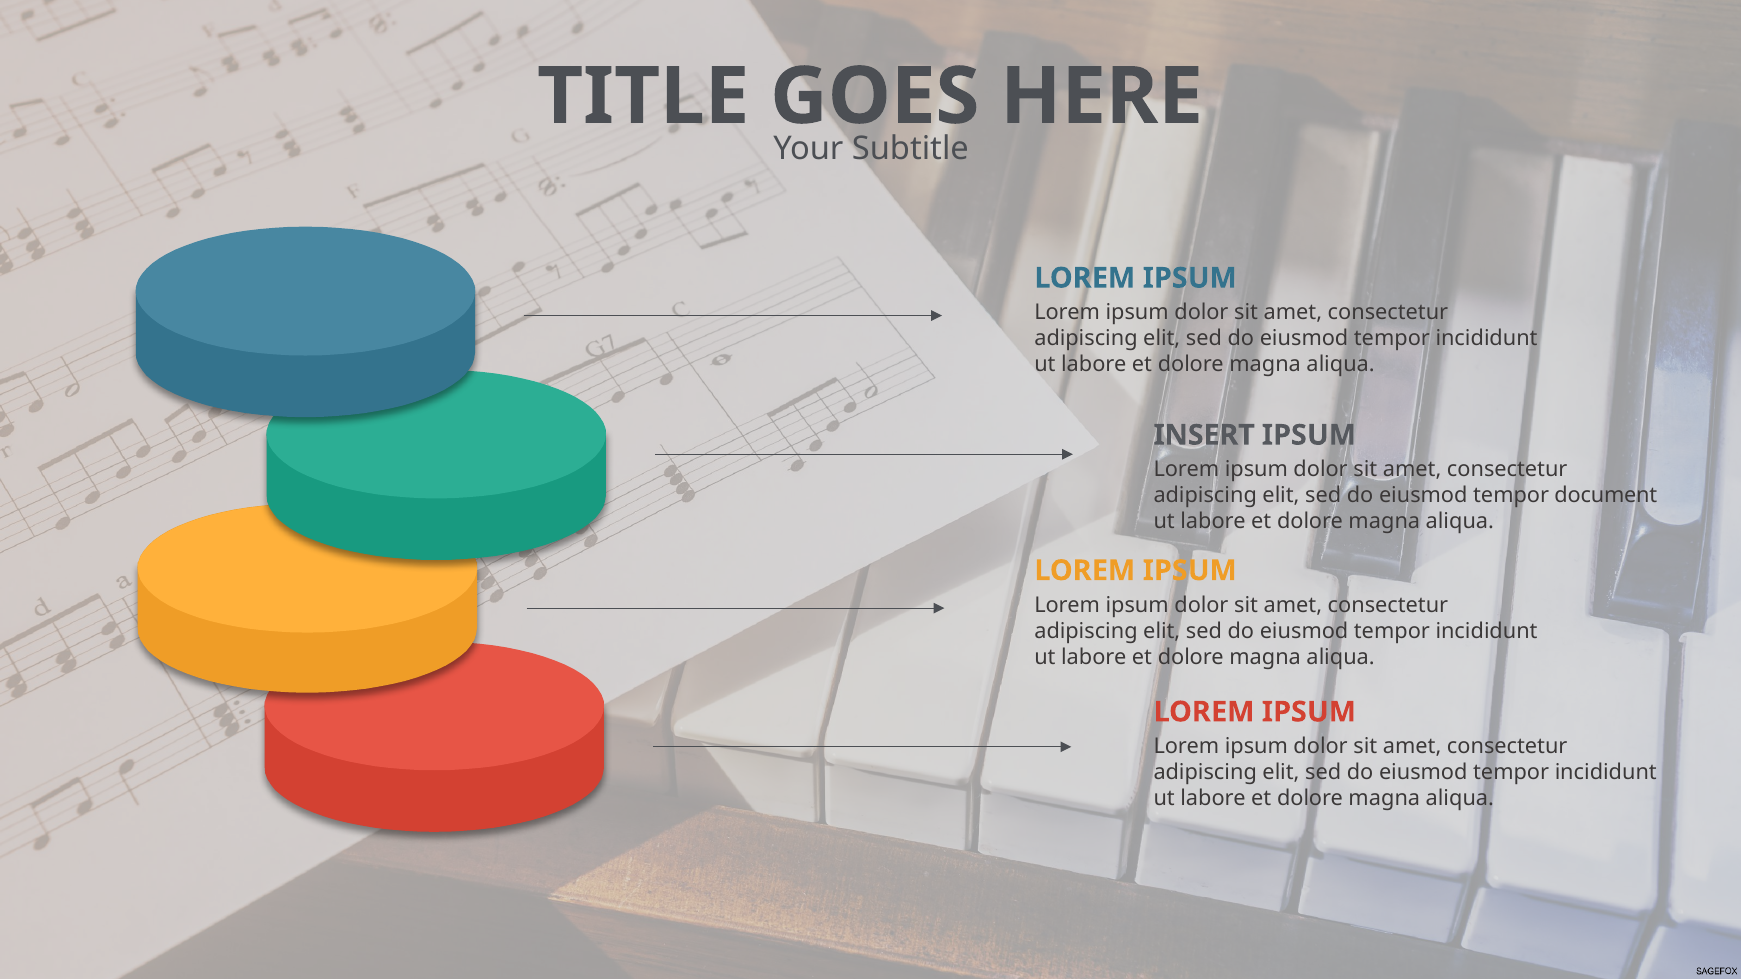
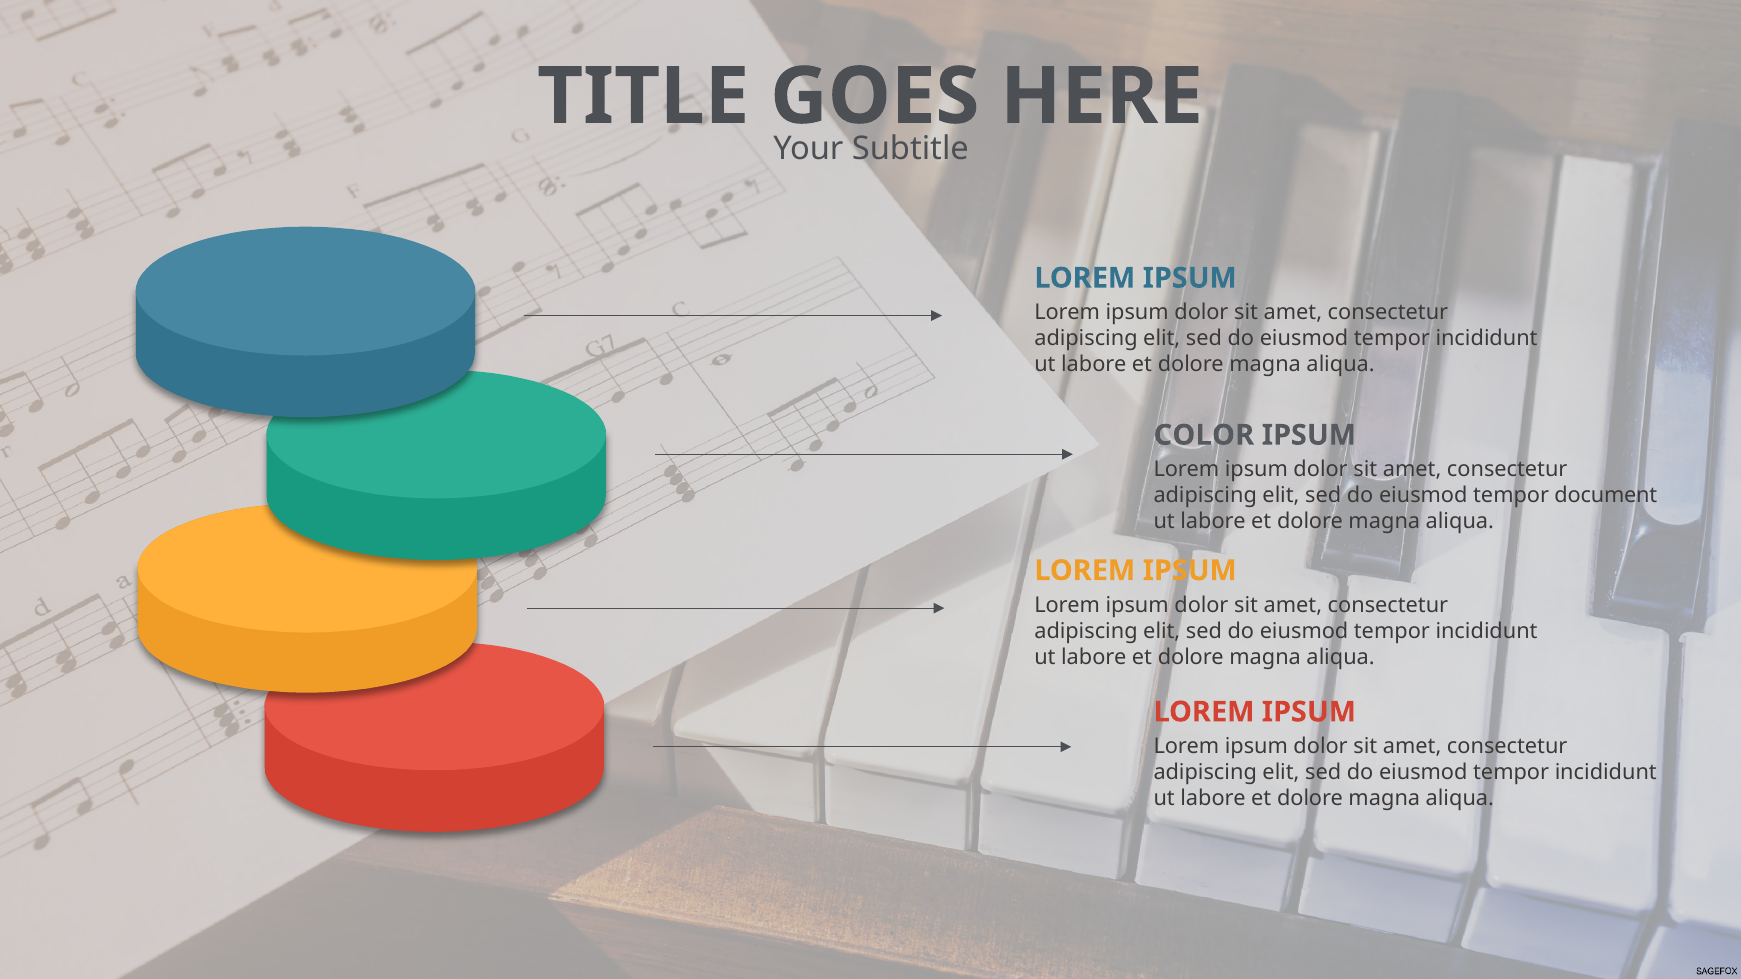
INSERT: INSERT -> COLOR (1204, 435)
